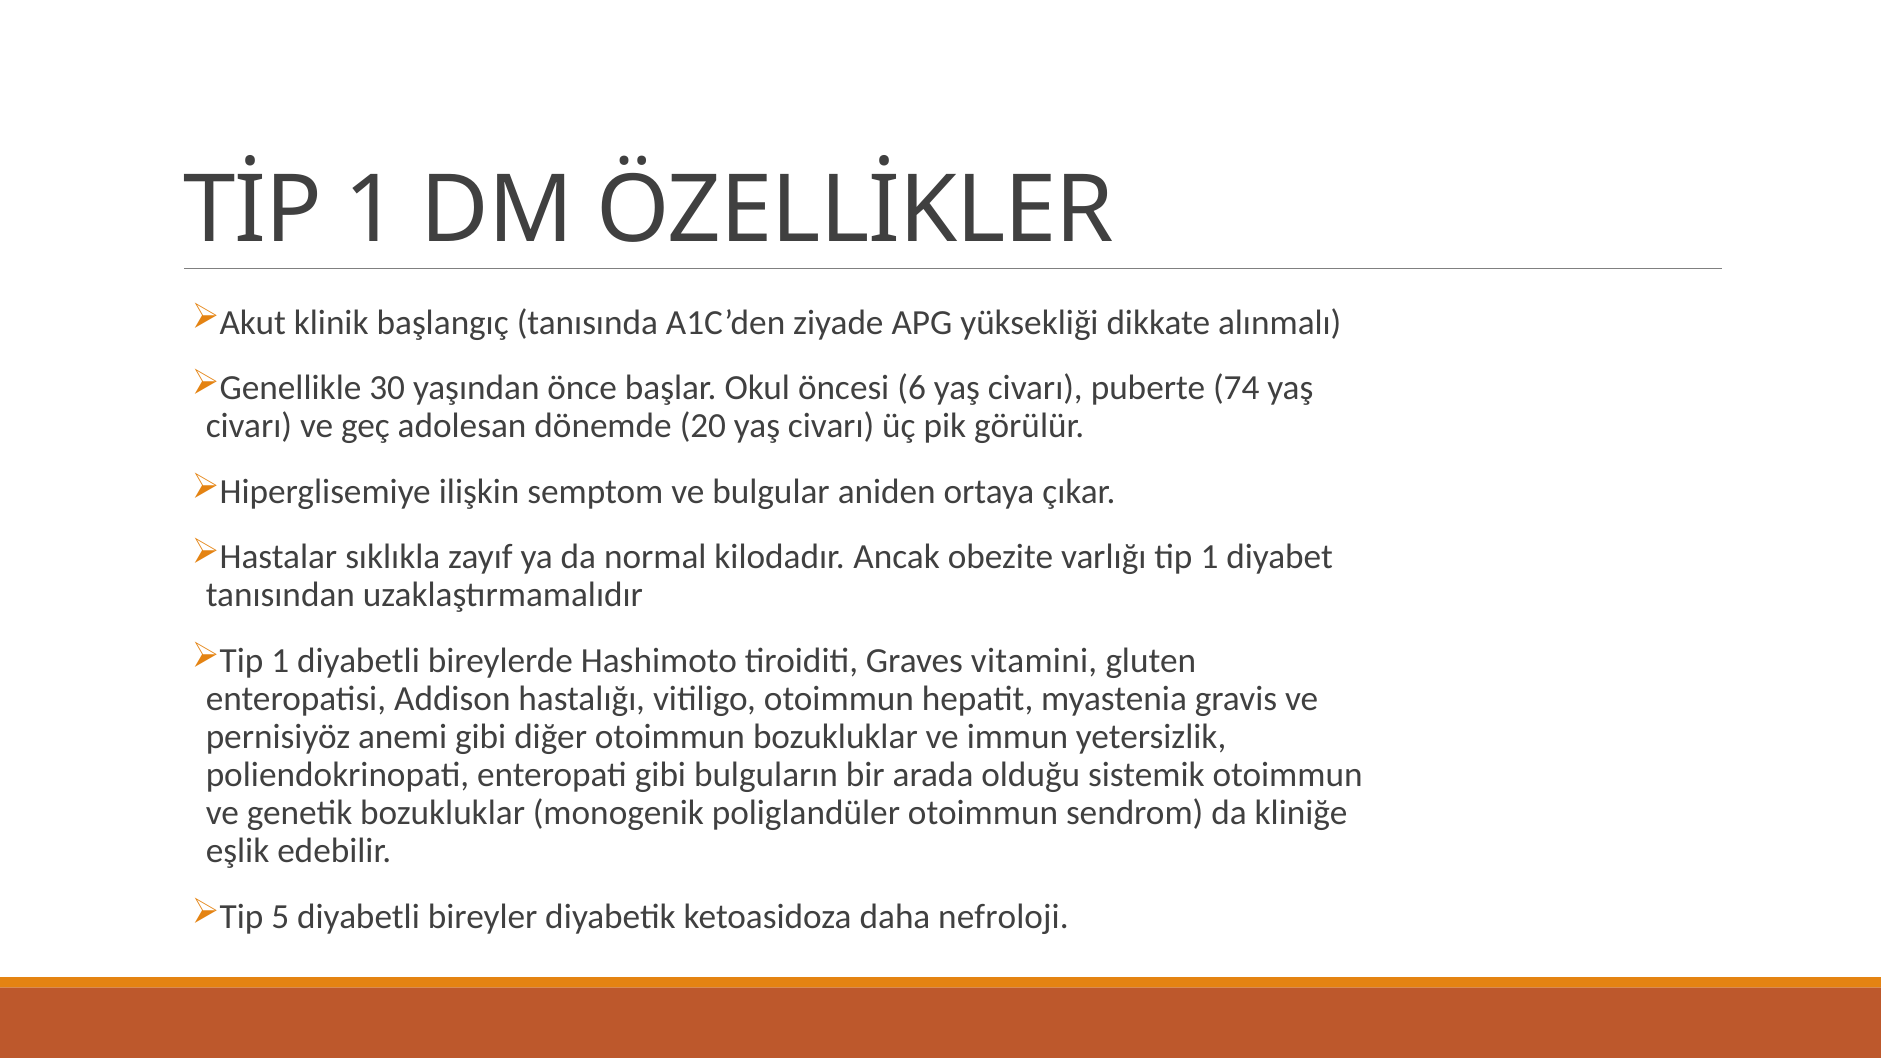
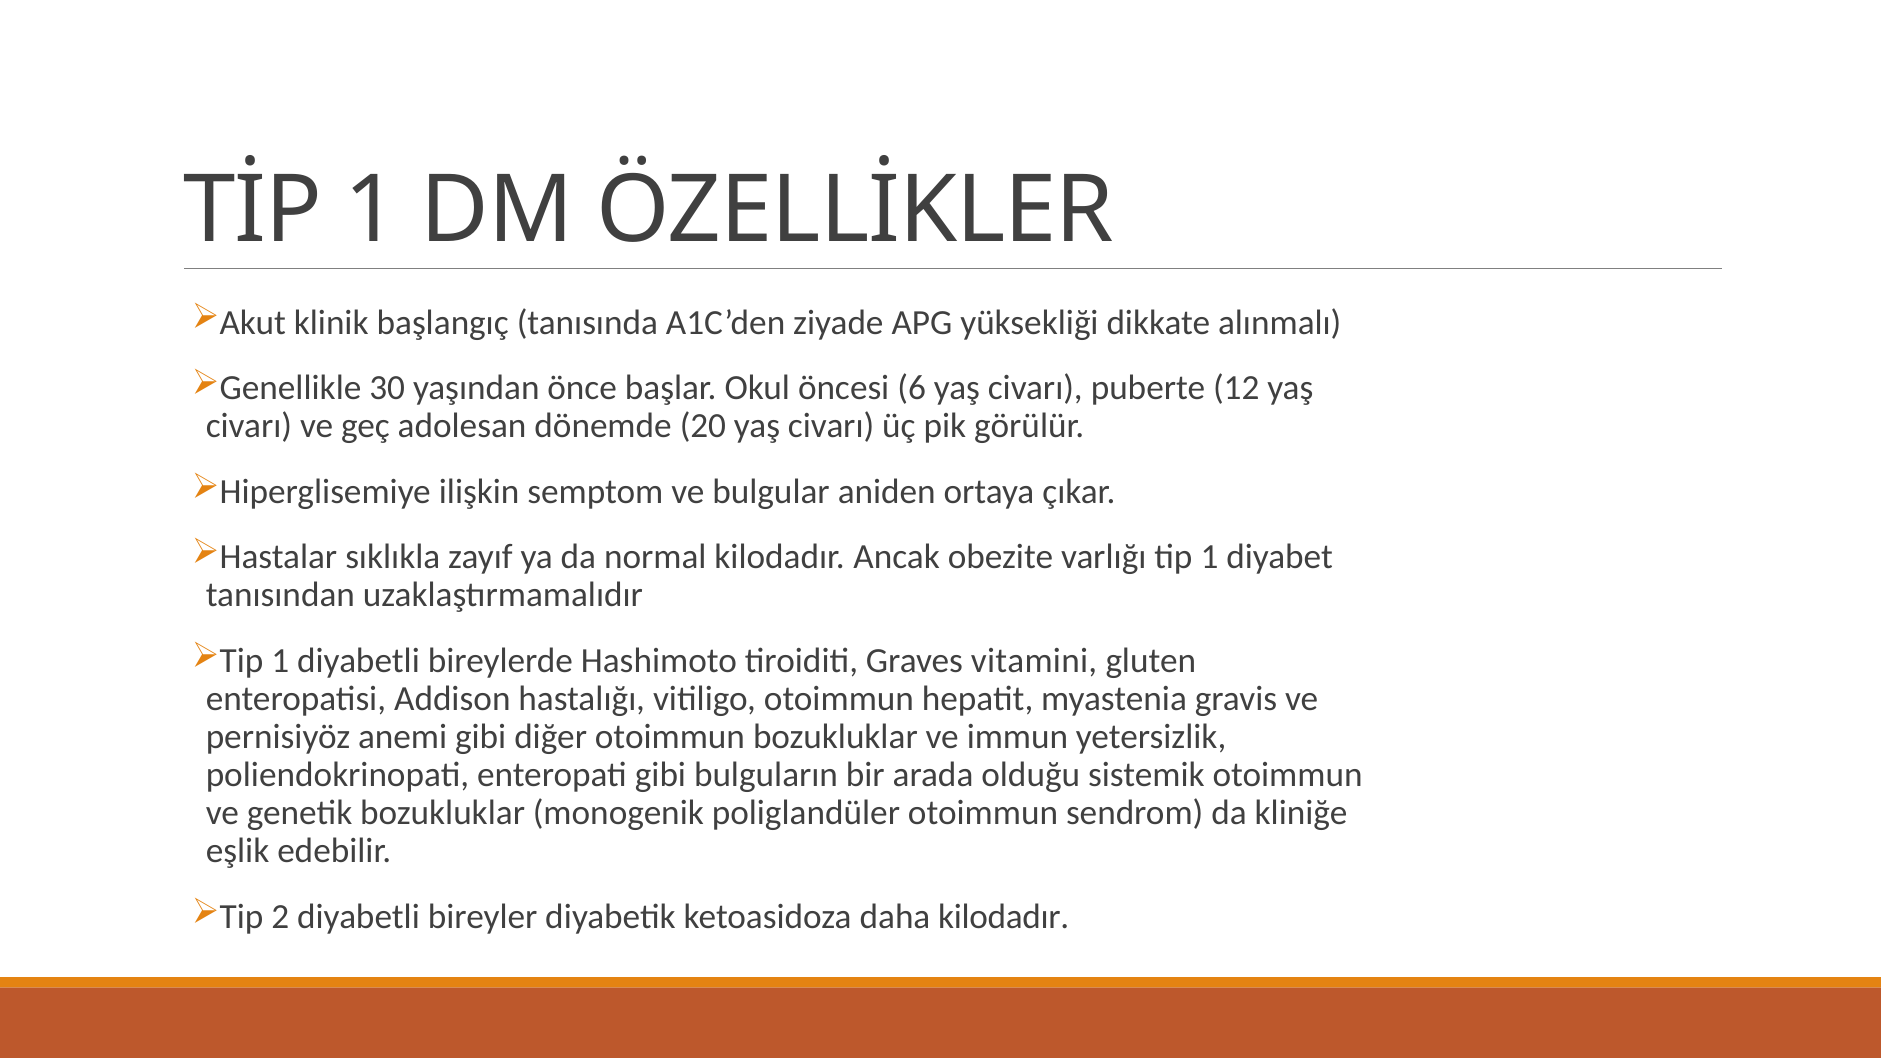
74: 74 -> 12 (1236, 388)
5: 5 -> 2 (280, 917)
daha nefroloji: nefroloji -> kilodadır (1004, 917)
